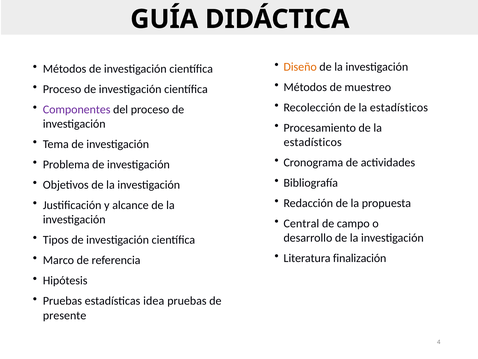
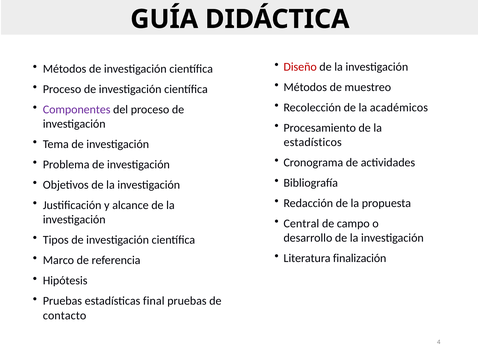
Diseño colour: orange -> red (300, 67)
Recolección de la estadísticos: estadísticos -> académicos (399, 107)
idea: idea -> final (154, 301)
presente: presente -> contacto (65, 315)
